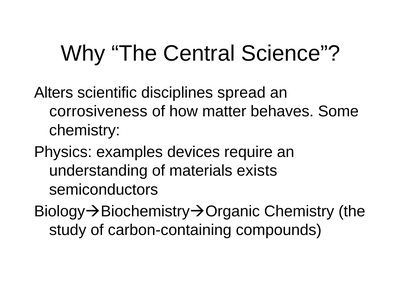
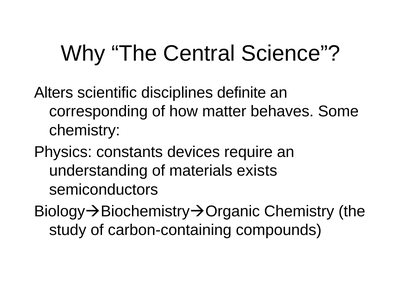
spread: spread -> definite (242, 93)
corrosiveness: corrosiveness -> corresponding (98, 111)
examples: examples -> constants (130, 152)
